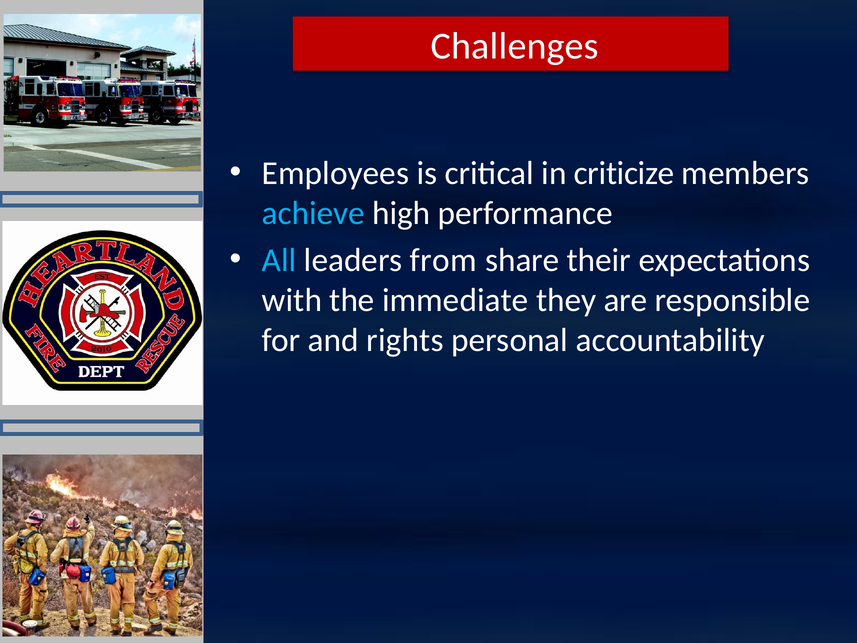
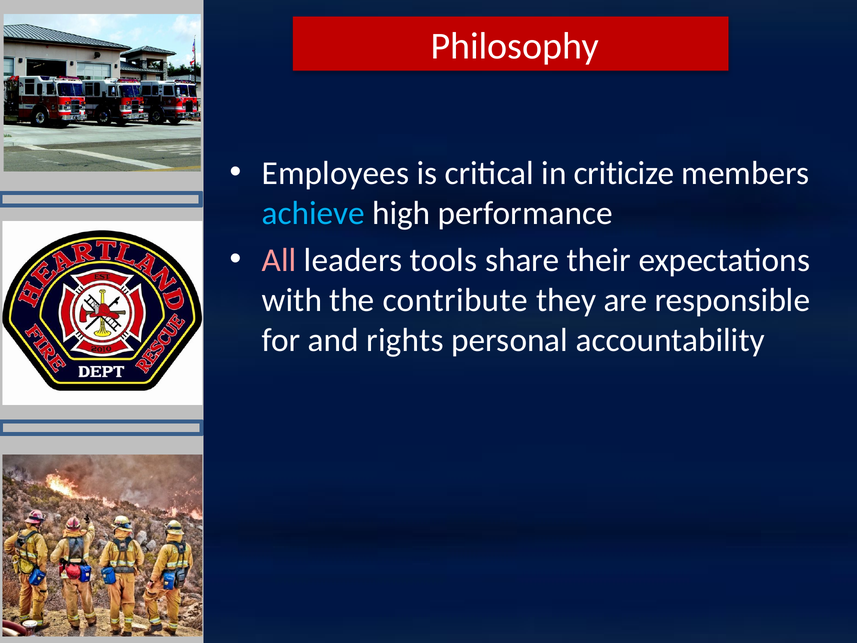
Challenges: Challenges -> Philosophy (515, 46)
All colour: light blue -> pink (279, 260)
from: from -> tools (443, 260)
immediate: immediate -> contribute (455, 300)
